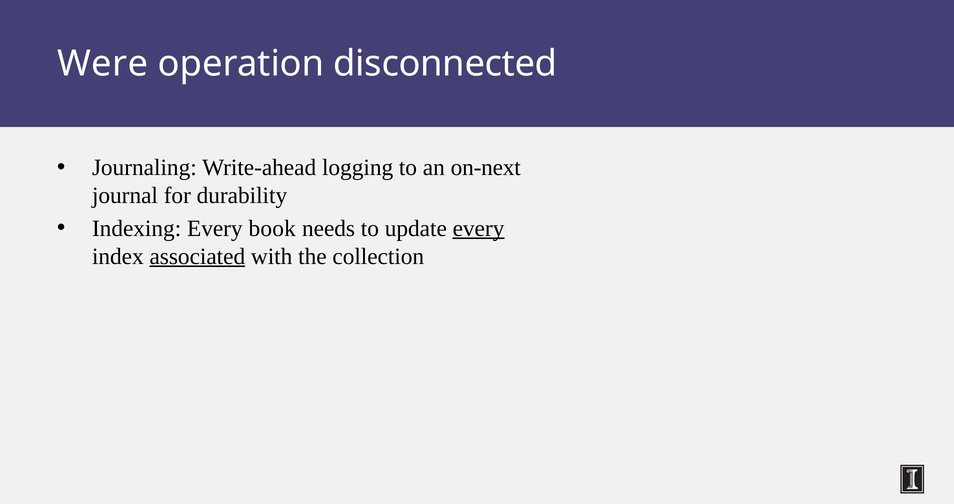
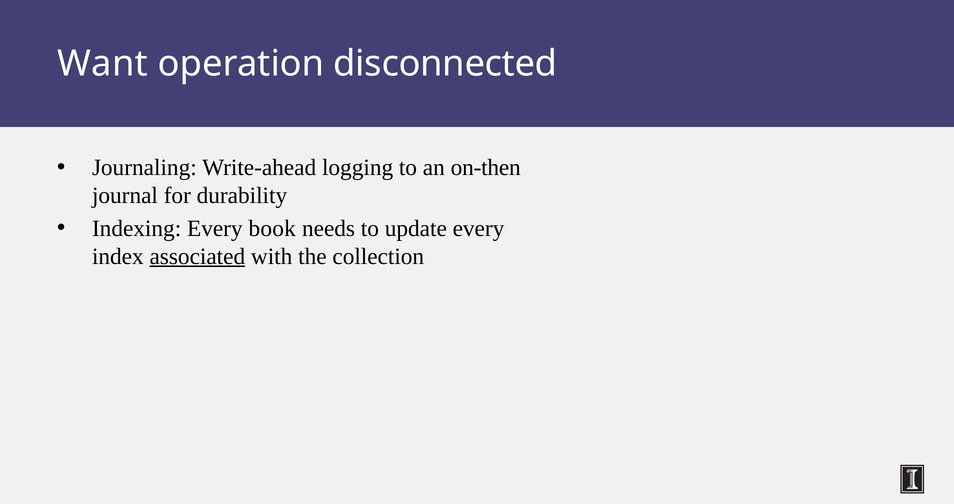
Were: Were -> Want (103, 64)
on-next: on-next -> on-then (486, 168)
every underline: present -> none (478, 228)
